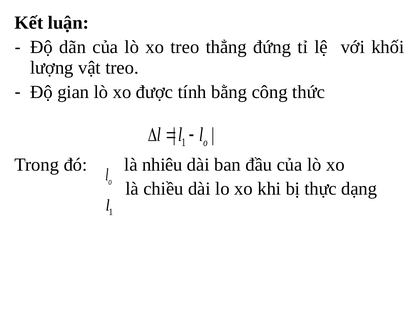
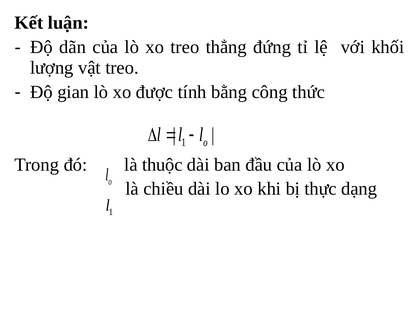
nhiêu: nhiêu -> thuộc (162, 165)
